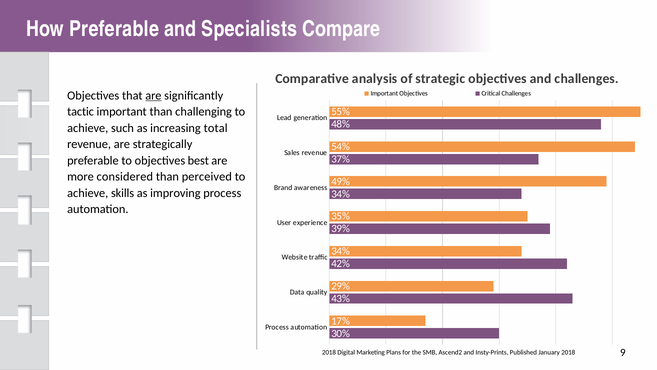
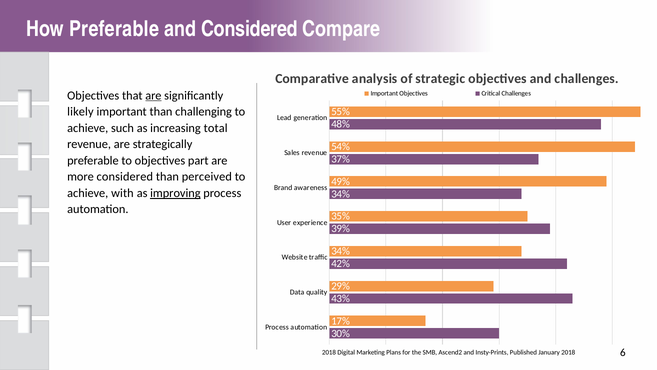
and Specialists: Specialists -> Considered (249, 29)
tactic: tactic -> likely (80, 112)
best: best -> part (198, 160)
skills: skills -> with (122, 193)
improving underline: none -> present (175, 193)
9: 9 -> 6 (623, 352)
